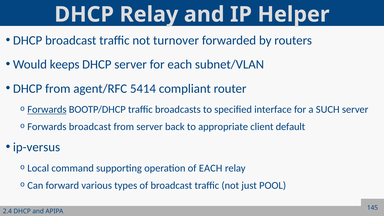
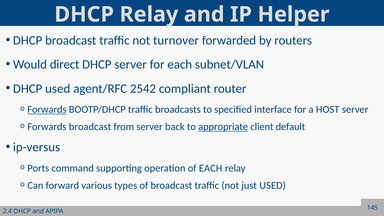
keeps: keeps -> direct (65, 64)
DHCP from: from -> used (58, 89)
5414: 5414 -> 2542 (143, 89)
SUCH: SUCH -> HOST (328, 109)
appropriate underline: none -> present (223, 127)
Local: Local -> Ports (38, 168)
just POOL: POOL -> USED (273, 185)
